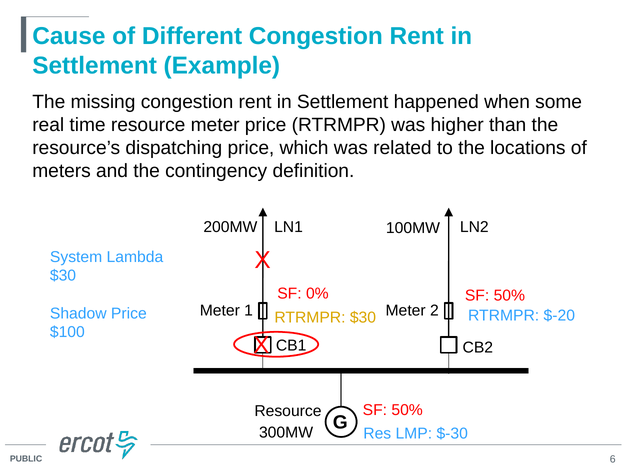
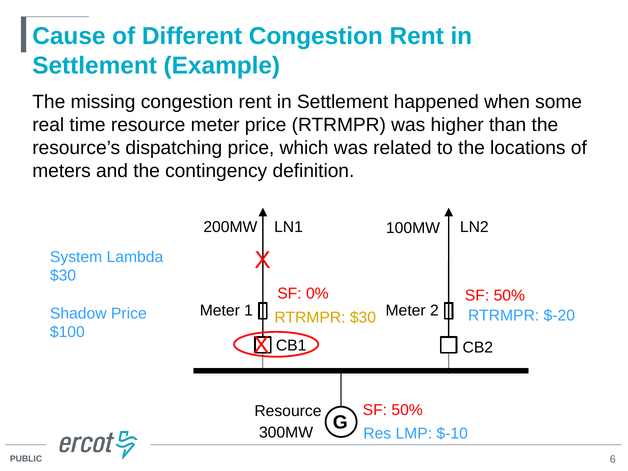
$-30: $-30 -> $-10 (452, 433)
